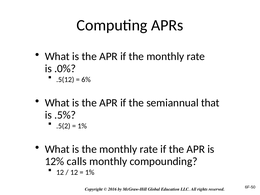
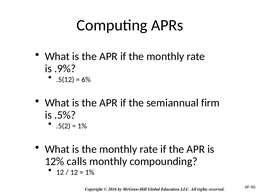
.0%: .0% -> .9% (65, 69)
that: that -> firm (210, 103)
